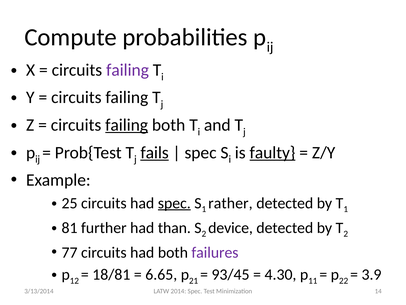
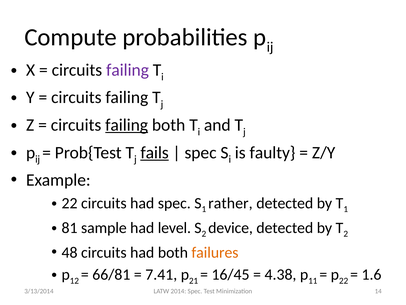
faulty underline: present -> none (272, 152)
25: 25 -> 22 (70, 203)
spec underline: present -> none (174, 203)
further: further -> sample (104, 227)
than: than -> level (174, 227)
77: 77 -> 48 (70, 252)
failures colour: purple -> orange (215, 252)
18/81: 18/81 -> 66/81 (111, 274)
6.65: 6.65 -> 7.41 (161, 274)
93/45: 93/45 -> 16/45 (231, 274)
4.30: 4.30 -> 4.38 (280, 274)
3.9: 3.9 -> 1.6 (372, 274)
